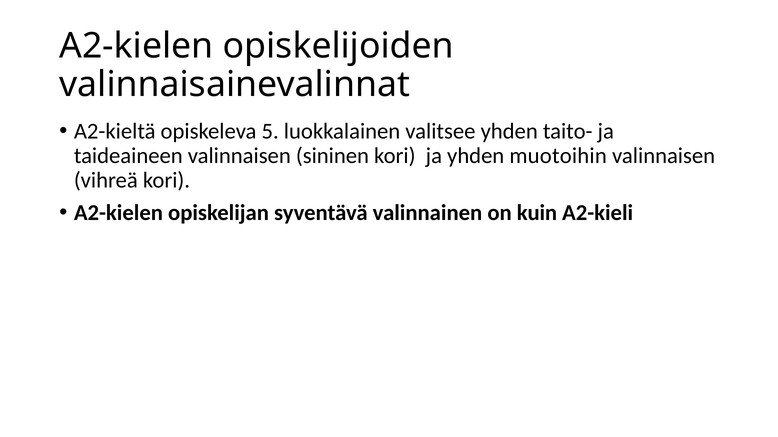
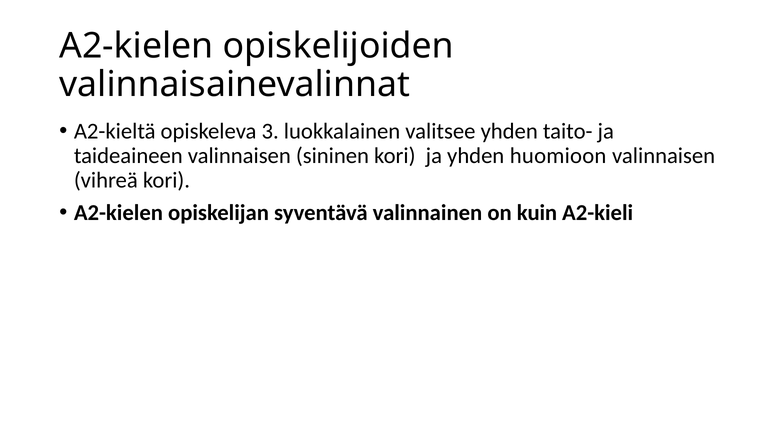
5: 5 -> 3 (270, 131)
muotoihin: muotoihin -> huomioon (558, 156)
